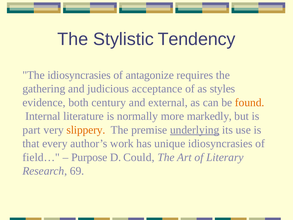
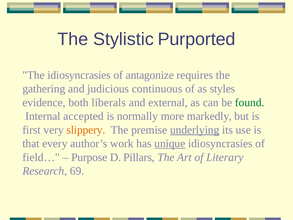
Tendency: Tendency -> Purported (197, 39)
acceptance: acceptance -> continuous (157, 89)
century: century -> liberals (109, 102)
found colour: orange -> green (250, 102)
literature: literature -> accepted (84, 116)
part: part -> first (32, 130)
unique underline: none -> present (170, 143)
Could: Could -> Pillars (139, 157)
